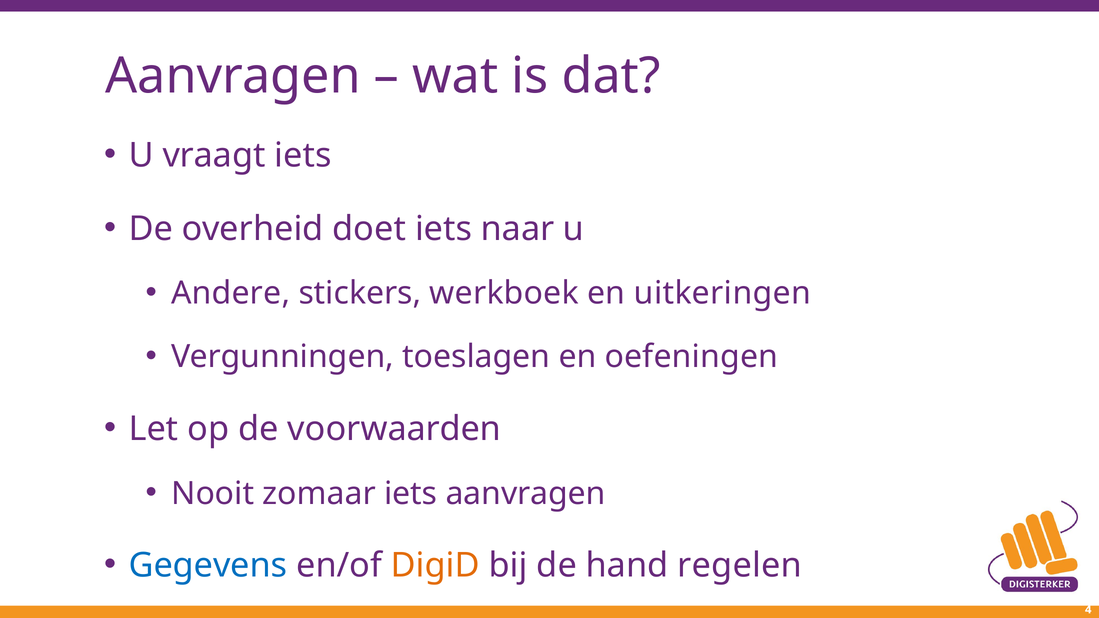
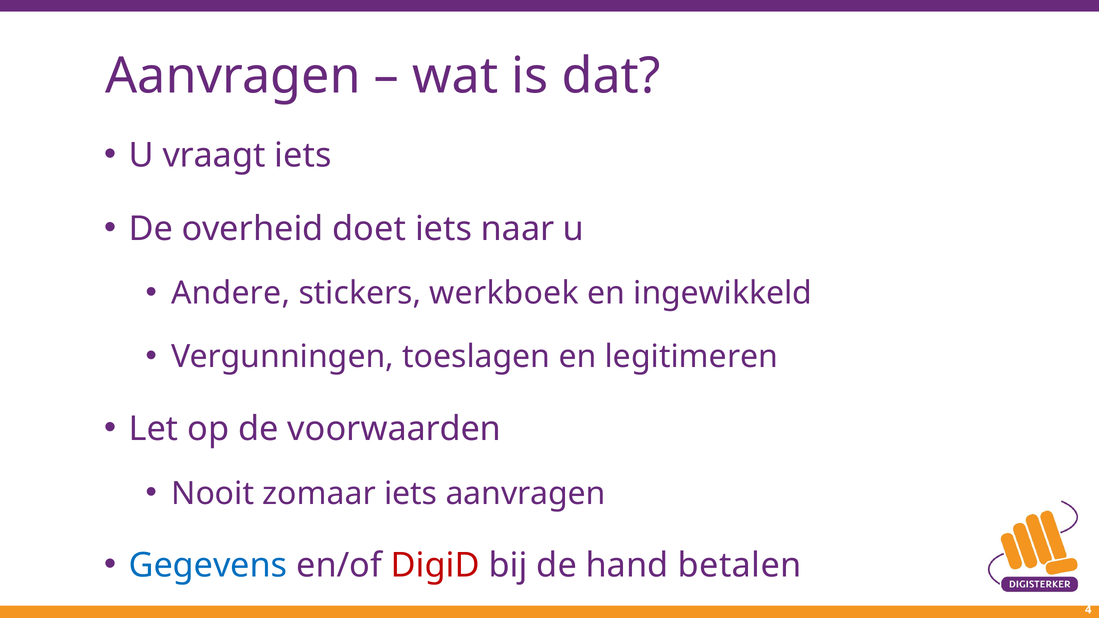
uitkeringen: uitkeringen -> ingewikkeld (723, 293)
oefeningen: oefeningen -> legitimeren (691, 357)
DigiD colour: orange -> red (435, 566)
regelen: regelen -> betalen (740, 566)
